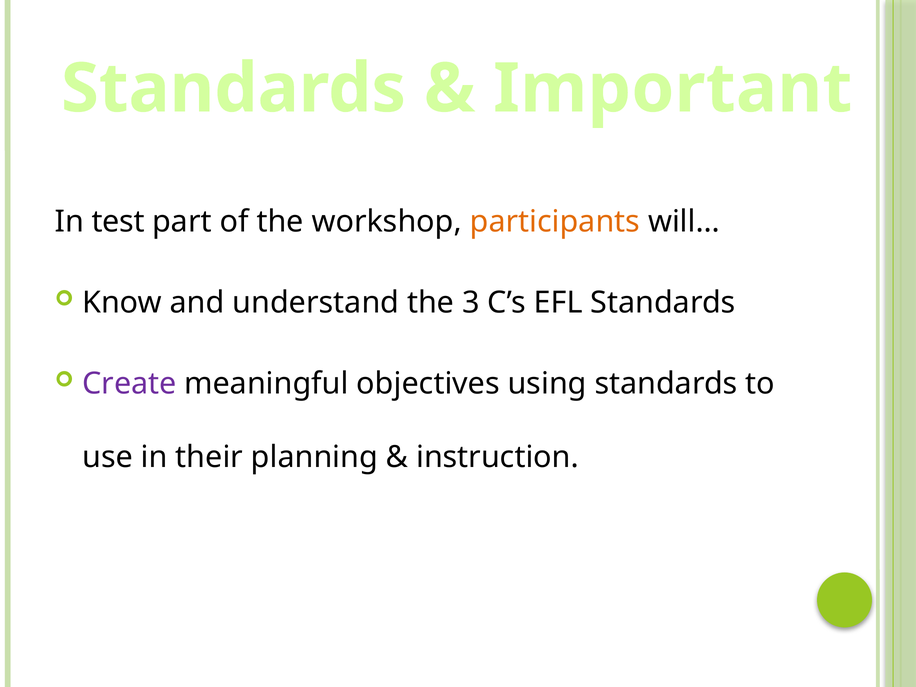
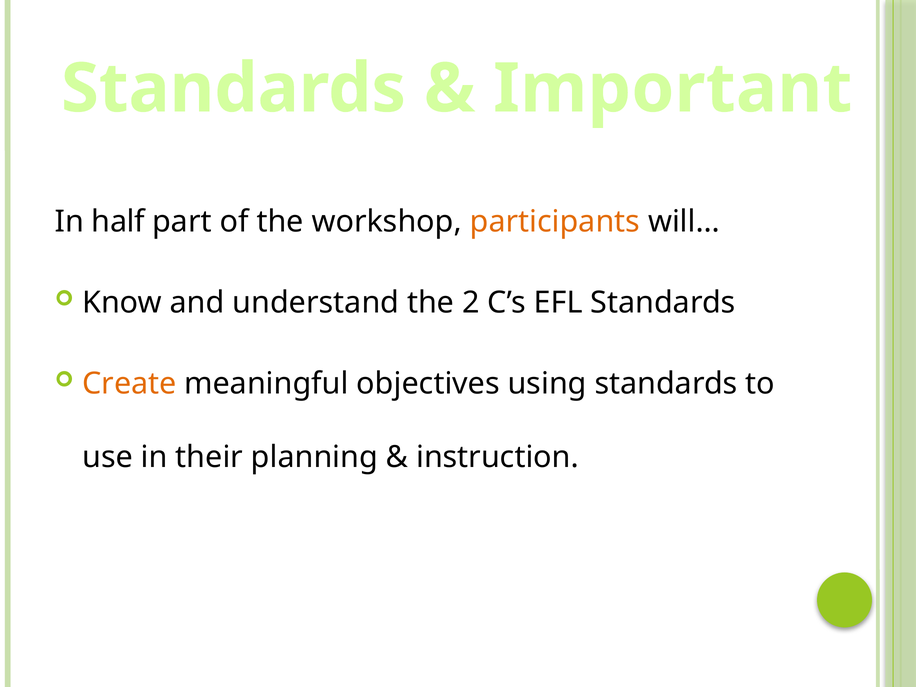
test: test -> half (118, 222)
3: 3 -> 2 (471, 303)
Create colour: purple -> orange (129, 384)
